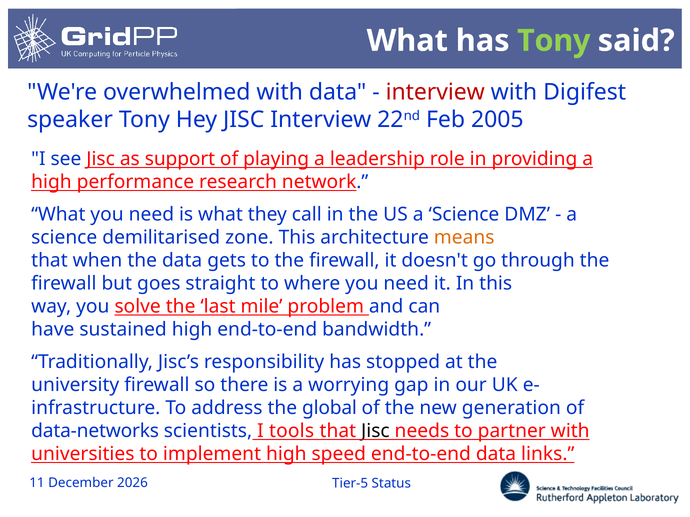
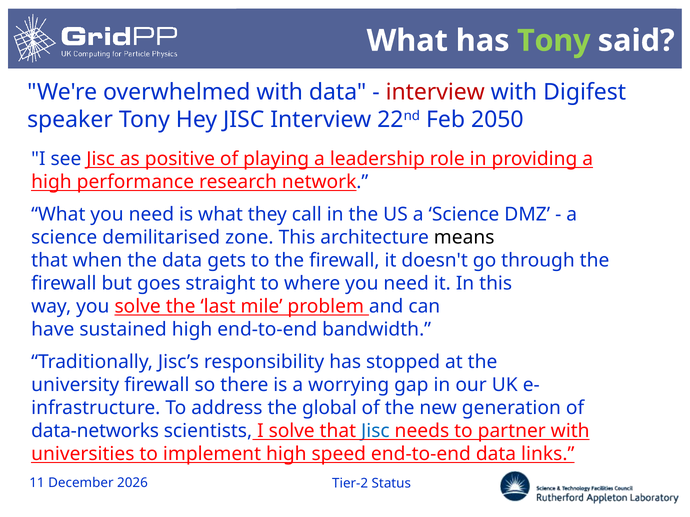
2005: 2005 -> 2050 (497, 120)
support: support -> positive (180, 159)
means colour: orange -> black (464, 238)
I tools: tools -> solve (292, 431)
Jisc colour: black -> blue (375, 431)
Tier-5: Tier-5 -> Tier-2 (350, 484)
